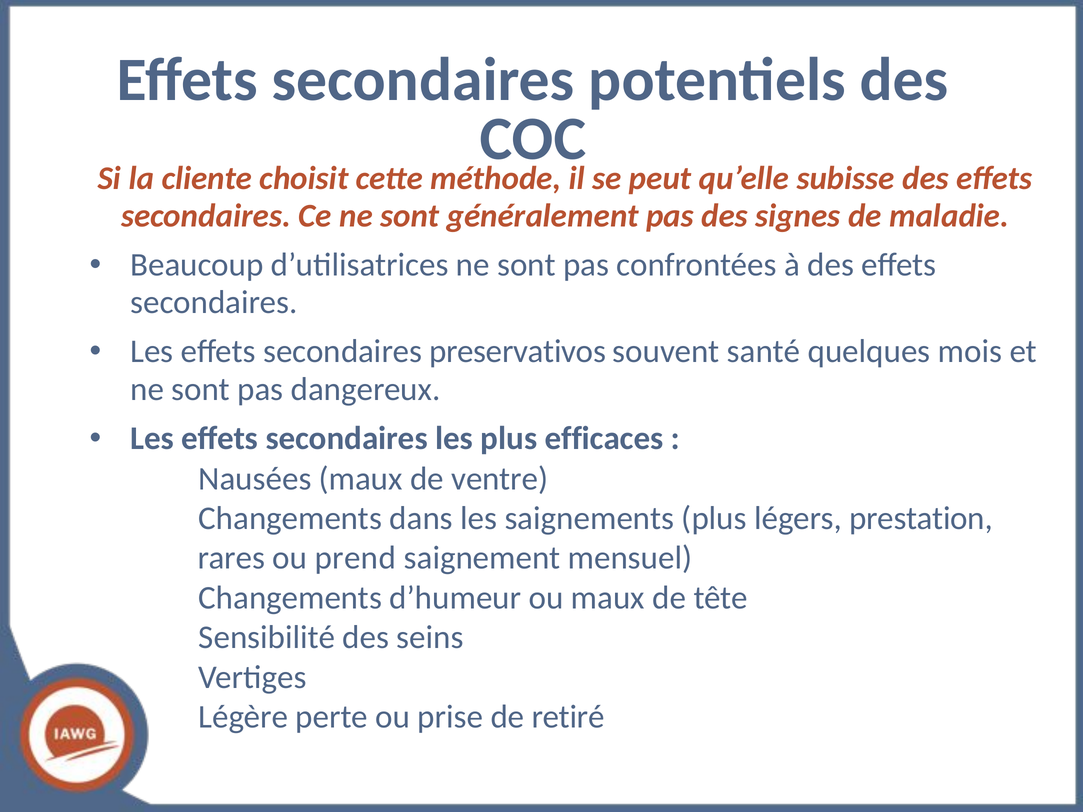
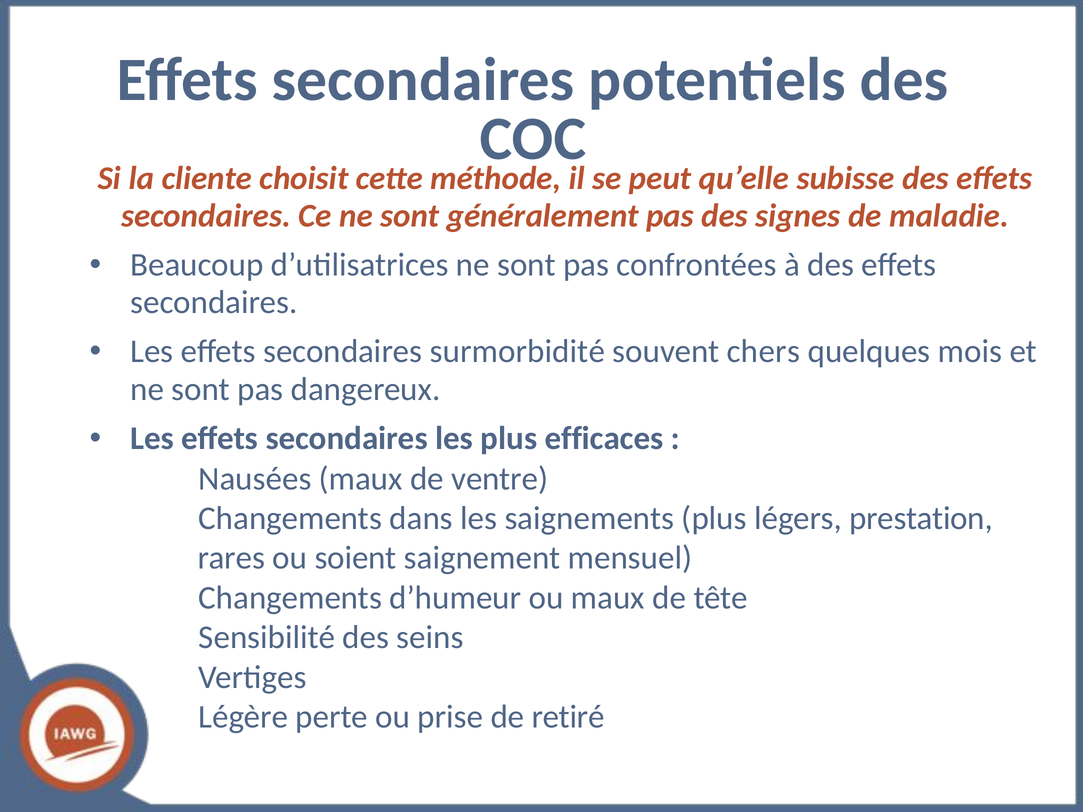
preservativos: preservativos -> surmorbidité (517, 352)
santé: santé -> chers (763, 352)
prend: prend -> soient (356, 558)
